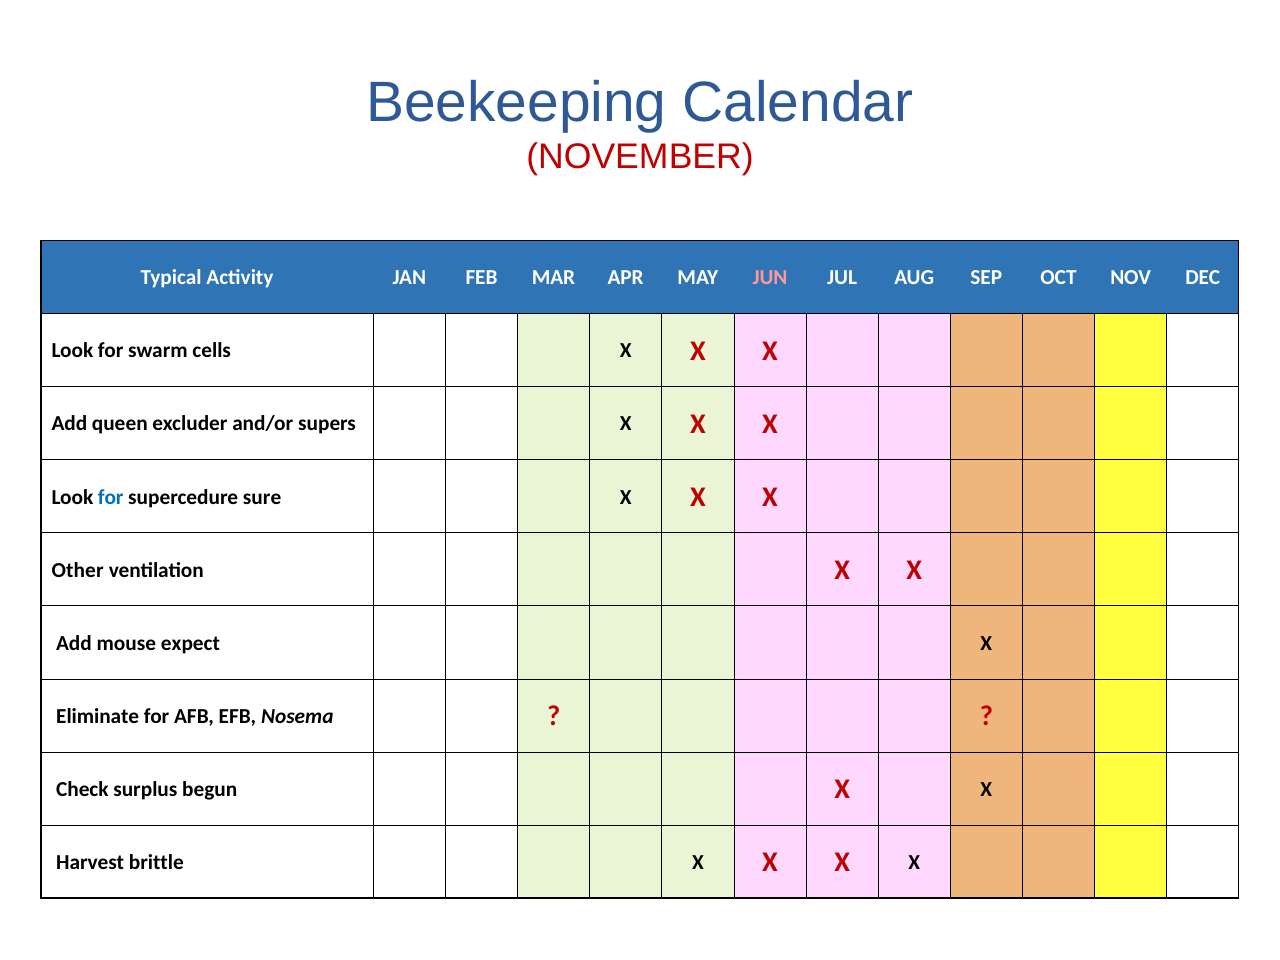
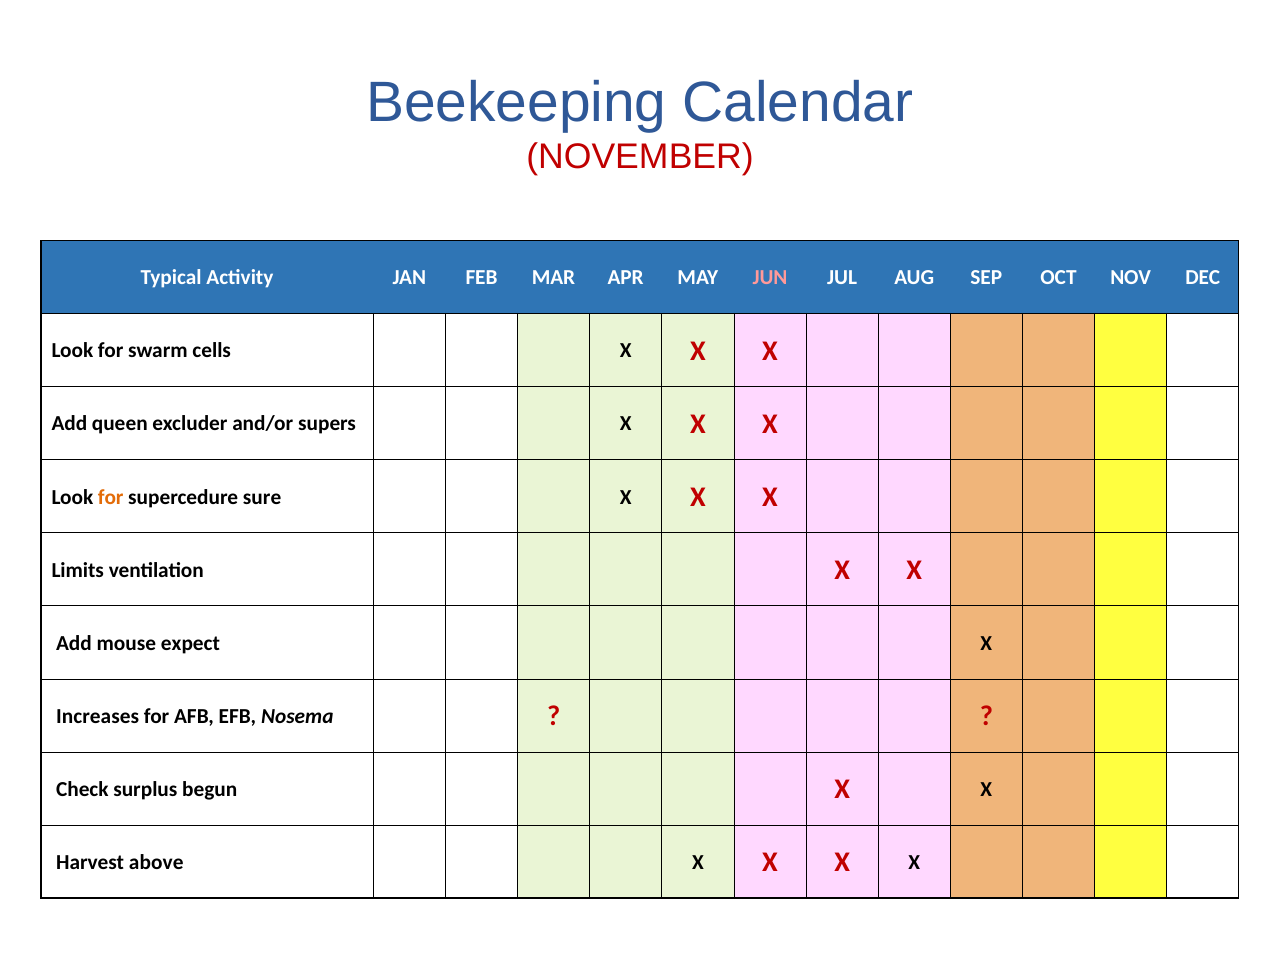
for colour: blue -> orange (111, 497)
Other: Other -> Limits (78, 570)
Eliminate: Eliminate -> Increases (98, 716)
brittle: brittle -> above (156, 862)
